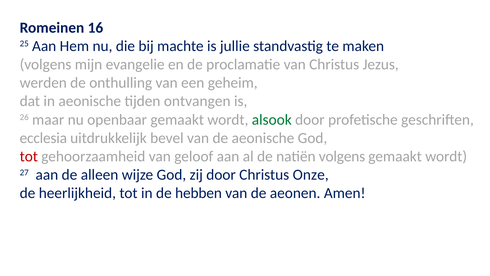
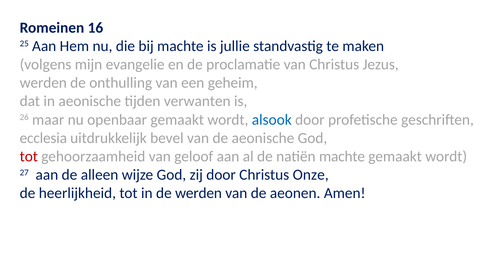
ontvangen: ontvangen -> verwanten (197, 101)
alsook colour: green -> blue (272, 120)
natiën volgens: volgens -> machte (342, 156)
de hebben: hebben -> werden (199, 193)
